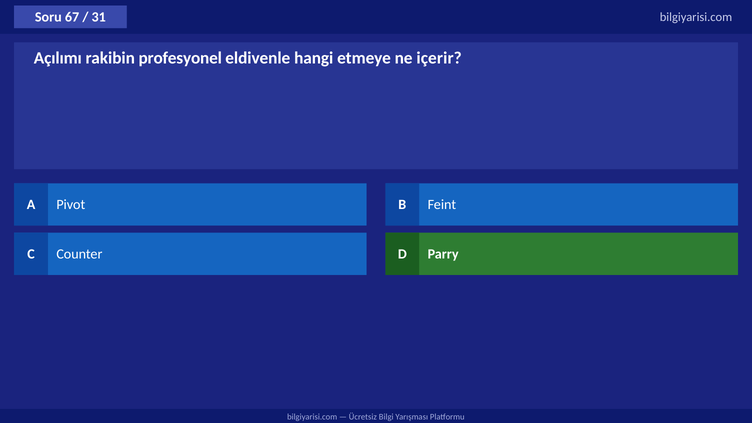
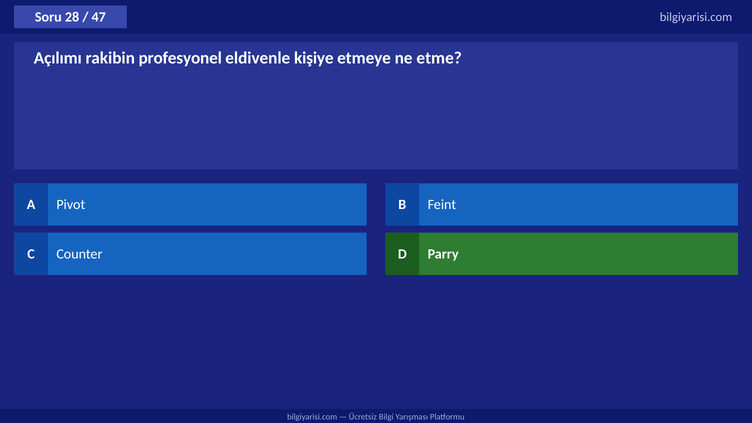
67: 67 -> 28 (72, 17)
31: 31 -> 47 (99, 17)
hangi: hangi -> kişiye (314, 58)
içerir: içerir -> etme (439, 58)
